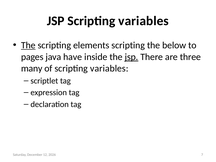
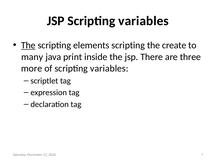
below: below -> create (174, 45)
pages: pages -> many (32, 57)
have: have -> print (73, 57)
jsp underline: present -> none (131, 57)
many: many -> more (32, 68)
